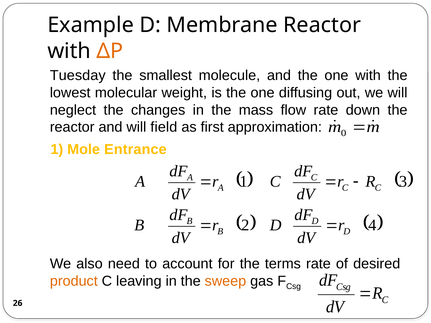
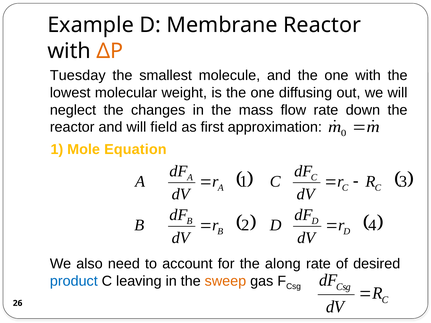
Entrance: Entrance -> Equation (135, 150)
terms: terms -> along (283, 264)
product colour: orange -> blue (74, 281)
